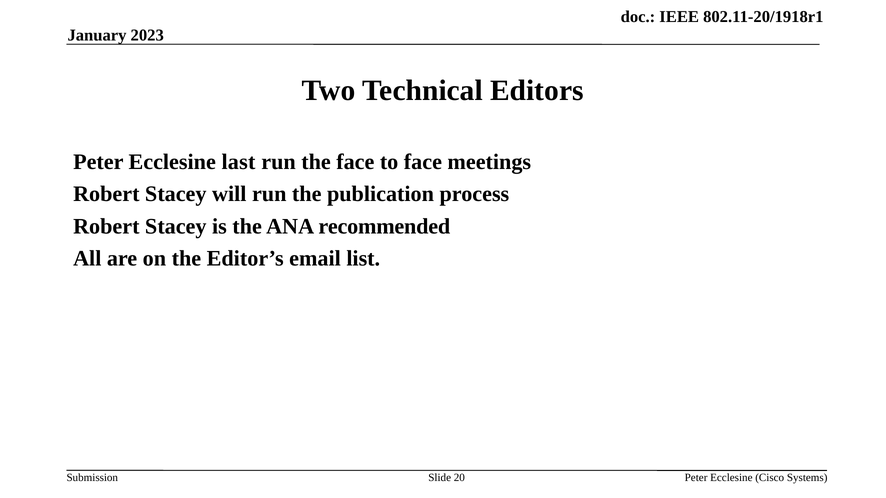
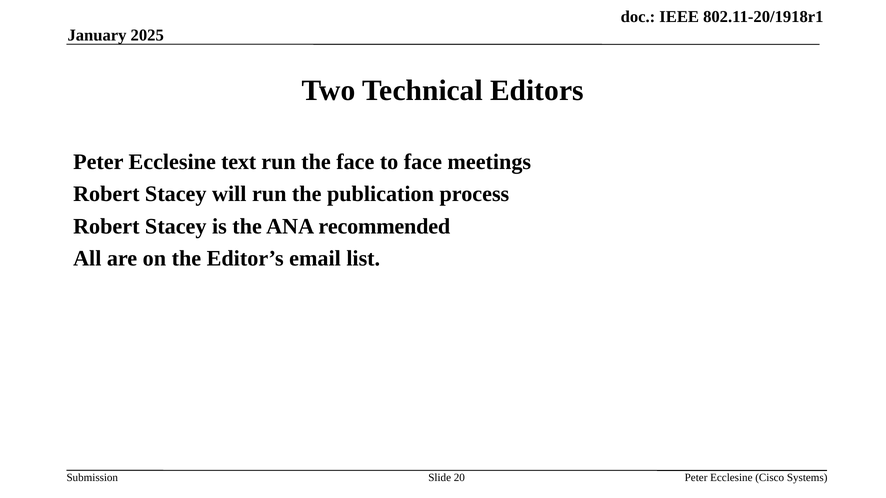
2023: 2023 -> 2025 (147, 35)
last: last -> text (239, 162)
